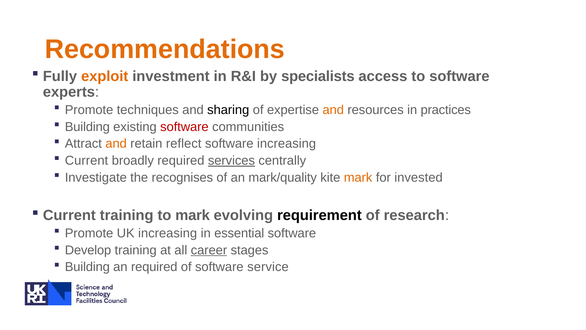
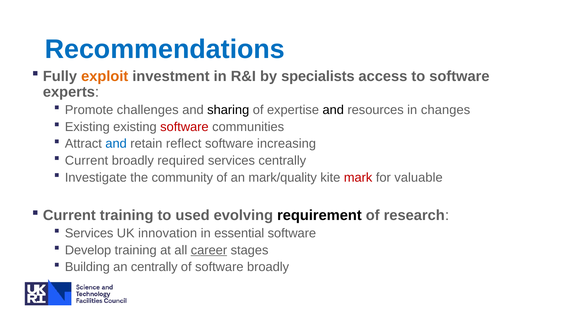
Recommendations colour: orange -> blue (165, 49)
techniques: techniques -> challenges (148, 110)
and colour: orange -> black (333, 110)
practices: practices -> changes (446, 110)
Building: Building -> Existing (87, 127)
and colour: orange -> blue (116, 144)
services underline: present -> none (231, 160)
recognises: recognises -> community (182, 177)
mark colour: orange -> red (358, 177)
invested: invested -> valuable (419, 177)
to mark: mark -> used (193, 215)
Promote: Promote -> Services (89, 233)
UK increasing: increasing -> innovation (168, 233)
an required: required -> centrally (154, 267)
software service: service -> broadly (268, 267)
